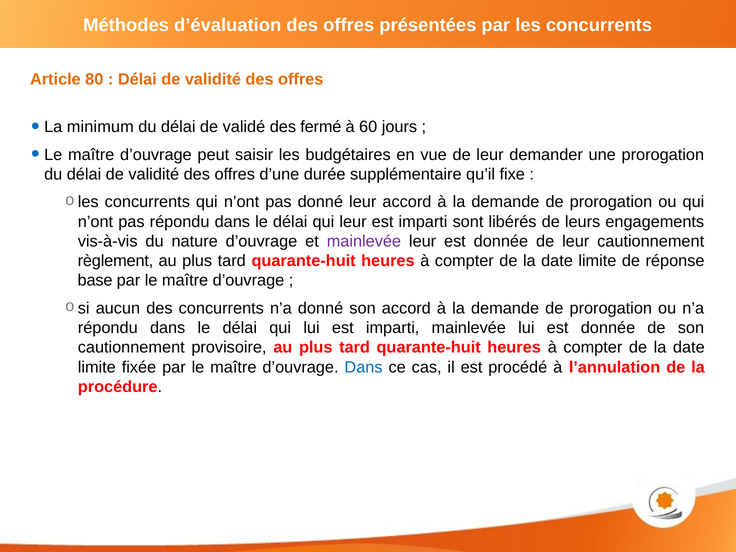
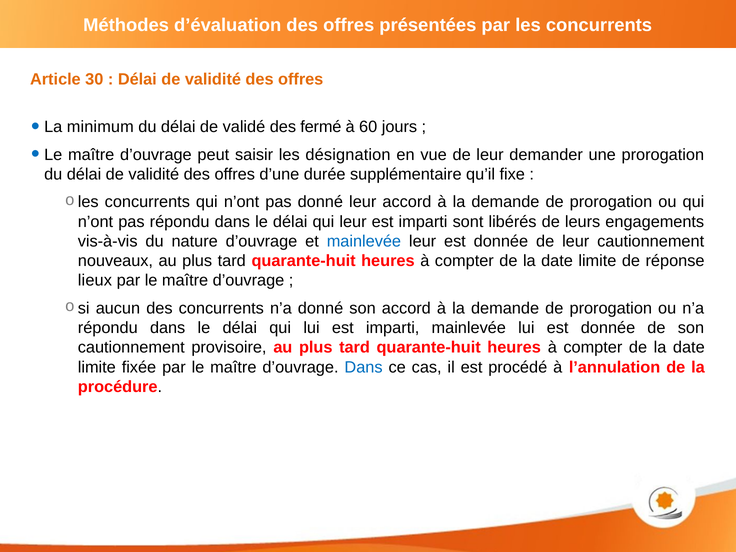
80: 80 -> 30 (94, 79)
budgétaires: budgétaires -> désignation (348, 155)
mainlevée colour: purple -> blue (364, 241)
règlement: règlement -> nouveaux (115, 261)
base: base -> lieux (95, 281)
